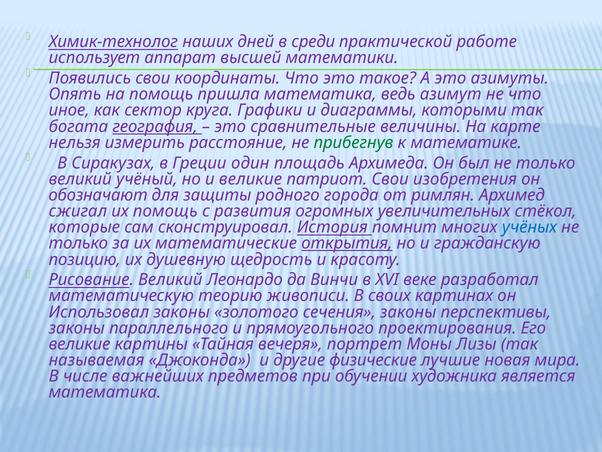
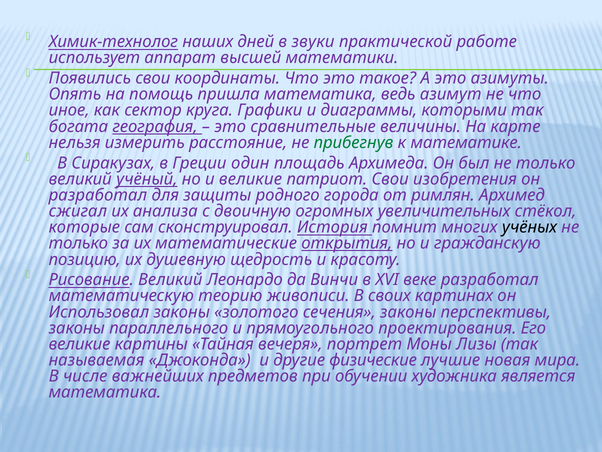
среди: среди -> звуки (313, 42)
учёный underline: none -> present (147, 179)
обозначают: обозначают -> разработал (98, 195)
их помощь: помощь -> анализа (165, 211)
развития: развития -> двоичную (253, 211)
учёных colour: blue -> black (529, 227)
